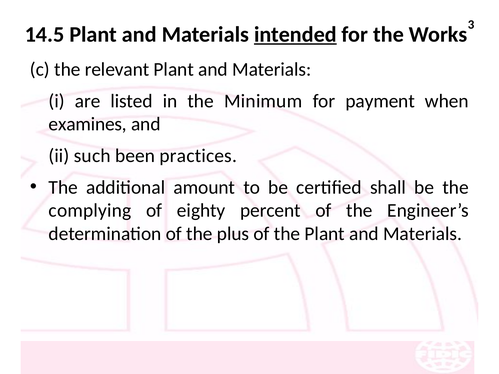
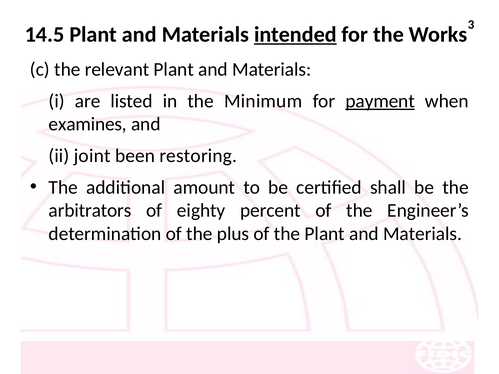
payment underline: none -> present (380, 101)
such: such -> joint (92, 156)
practices: practices -> restoring (198, 156)
complying: complying -> arbitrators (90, 211)
